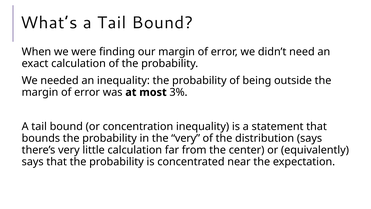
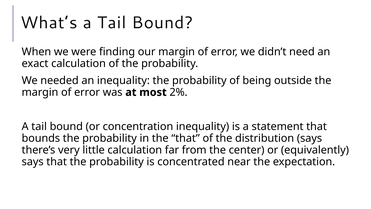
3%: 3% -> 2% (178, 92)
the very: very -> that (186, 138)
